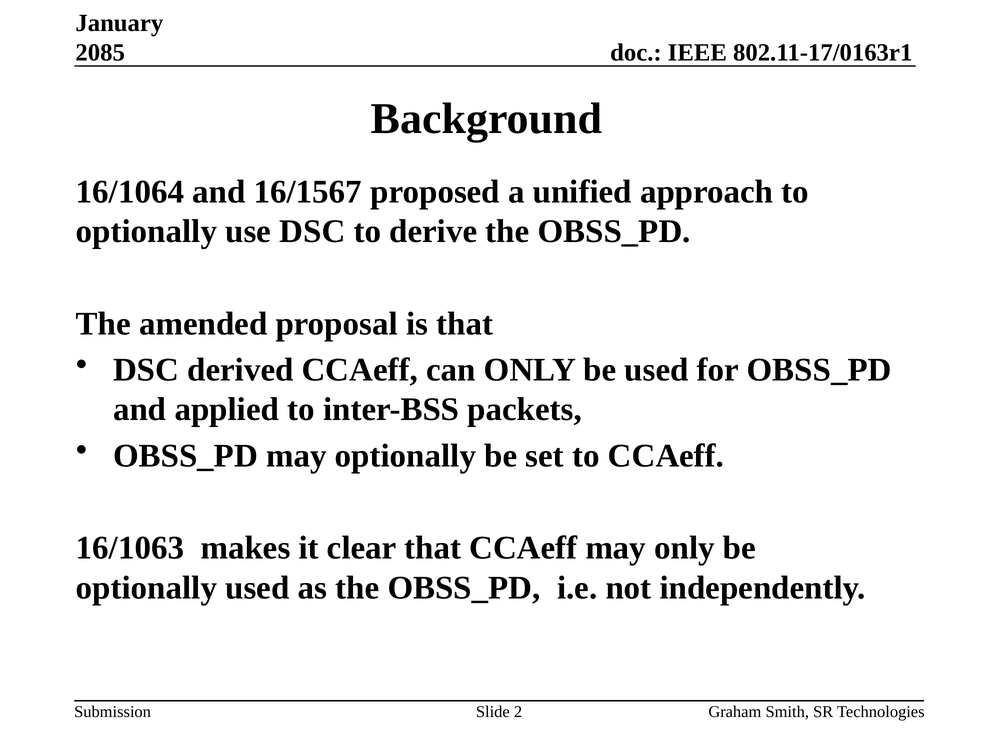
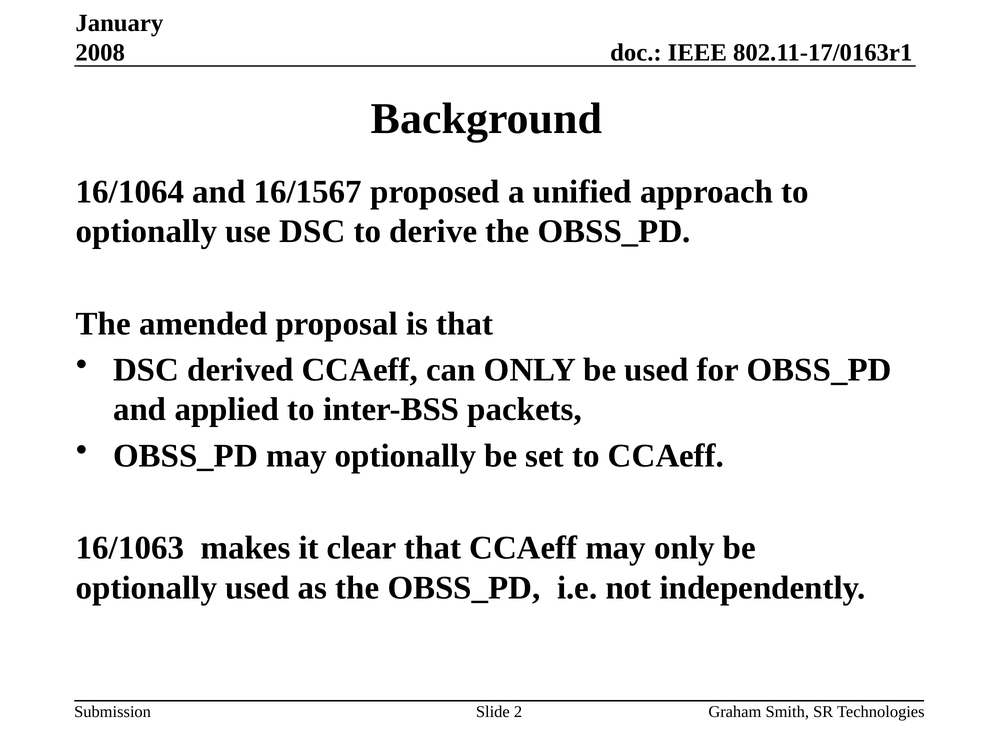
2085: 2085 -> 2008 (100, 53)
